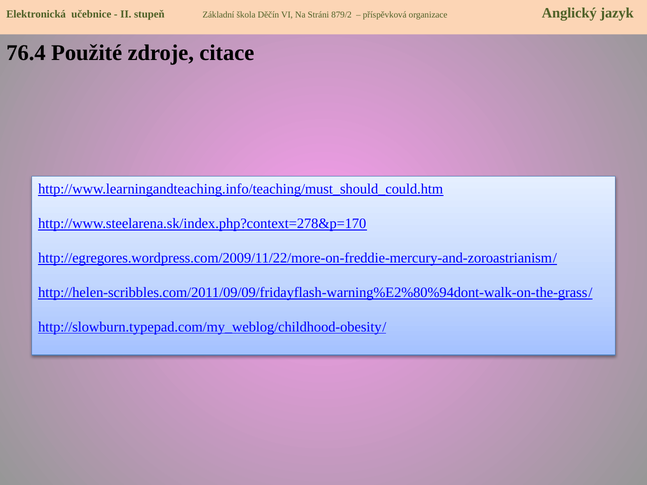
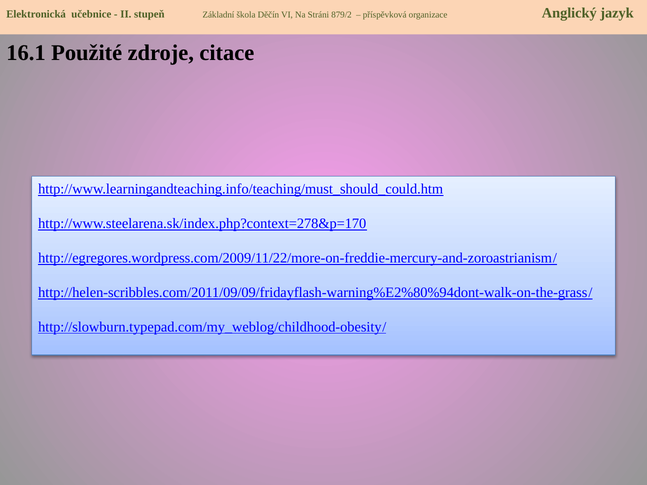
76.4: 76.4 -> 16.1 (26, 53)
